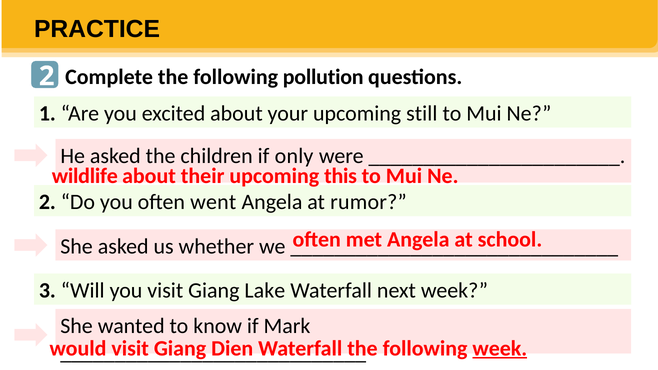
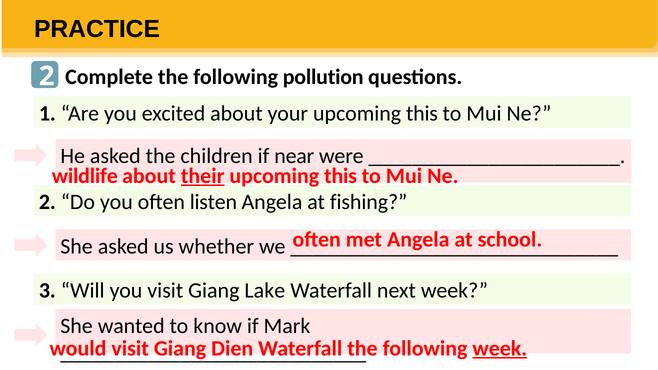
your upcoming still: still -> this (422, 114)
only: only -> near (294, 156)
their underline: none -> present (203, 176)
went: went -> listen (213, 202)
rumor: rumor -> fishing (369, 202)
